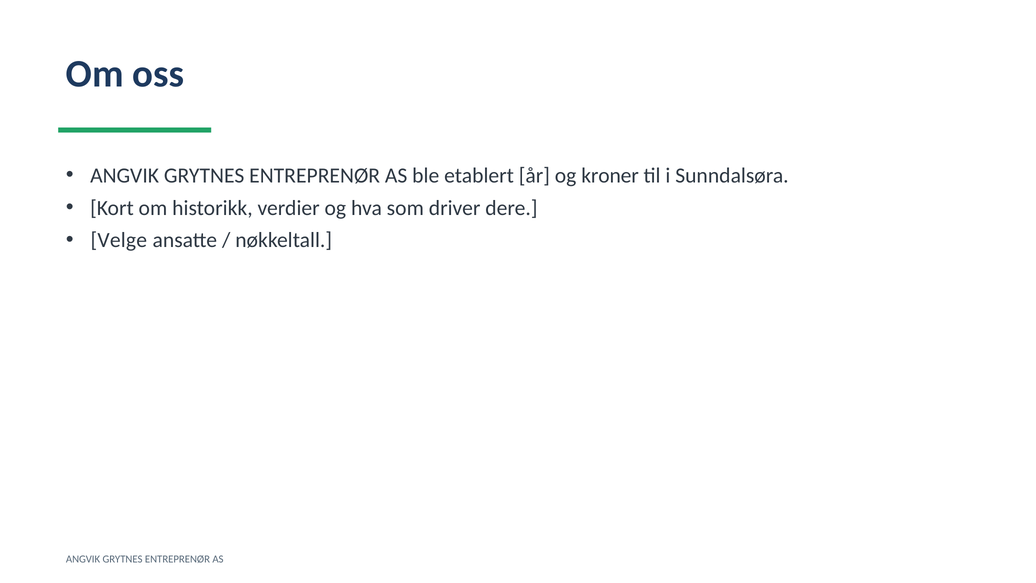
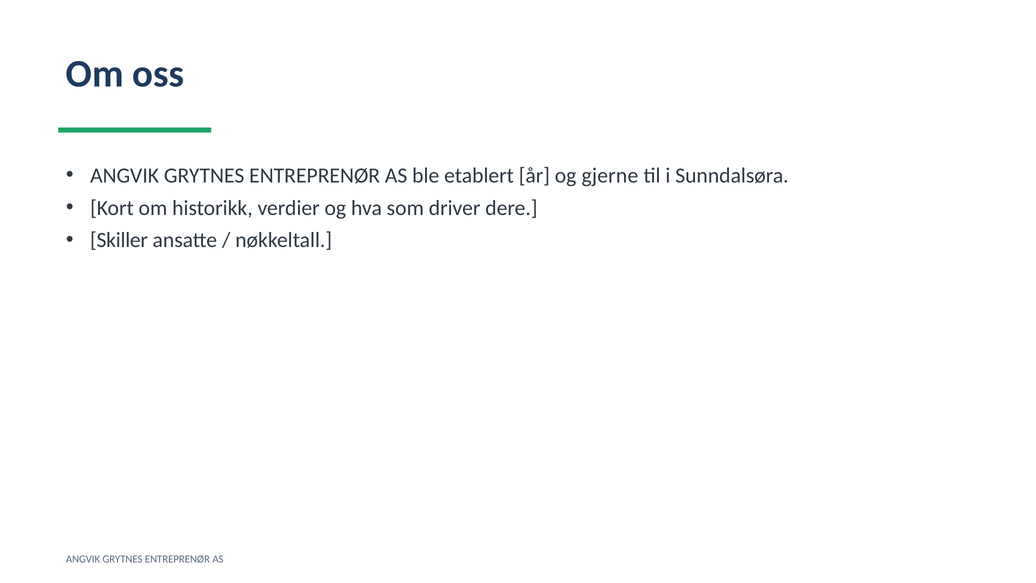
kroner: kroner -> gjerne (610, 175)
Velge: Velge -> Skiller (119, 240)
